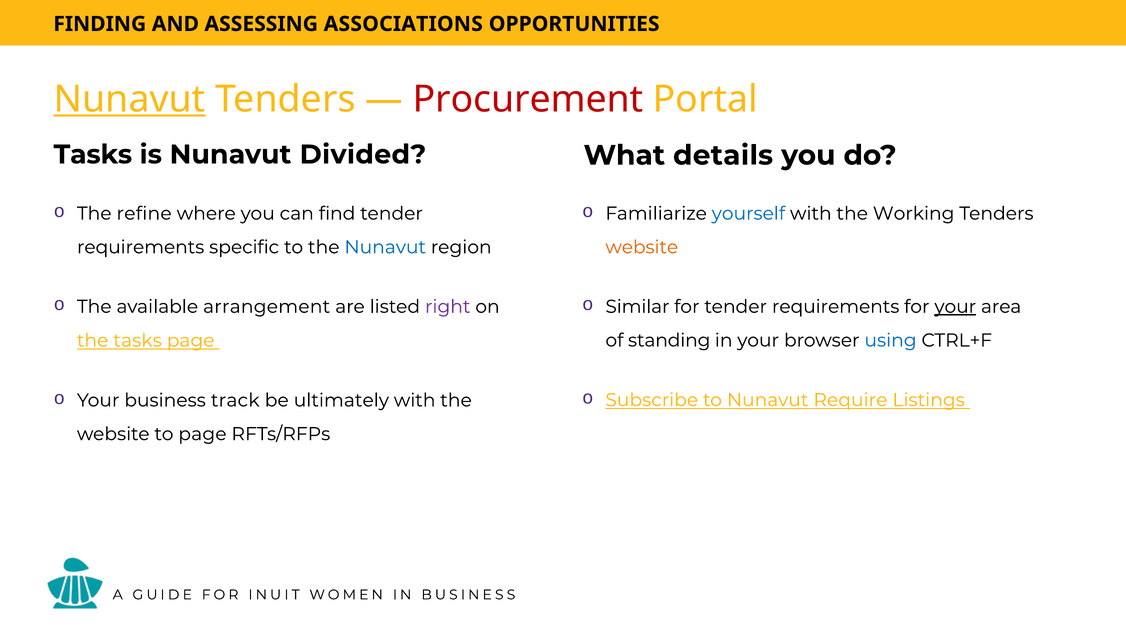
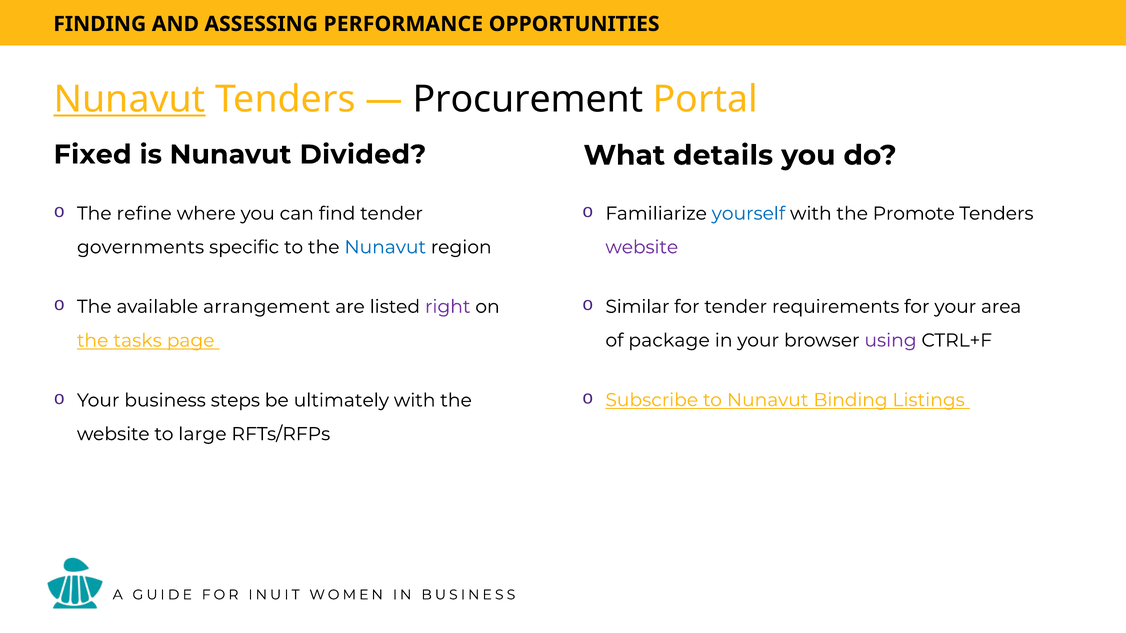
ASSOCIATIONS: ASSOCIATIONS -> PERFORMANCE (403, 24)
Procurement colour: red -> black (528, 99)
Tasks: Tasks -> Fixed (93, 155)
Working: Working -> Promote (914, 214)
requirements: requirements -> governments (141, 247)
website colour: orange -> purple (642, 247)
your underline: present -> none (955, 307)
standing: standing -> package (669, 341)
using colour: blue -> purple (891, 341)
Require: Require -> Binding (851, 400)
track: track -> steps (235, 401)
to page: page -> large (202, 434)
